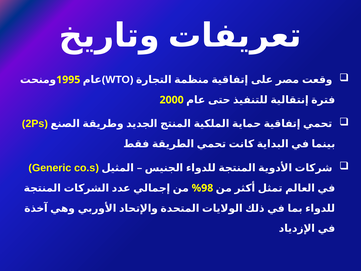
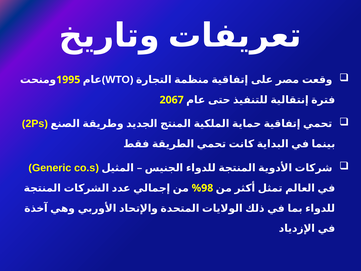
2000: 2000 -> 2067 (172, 100)
